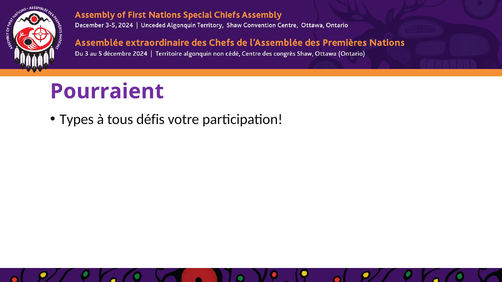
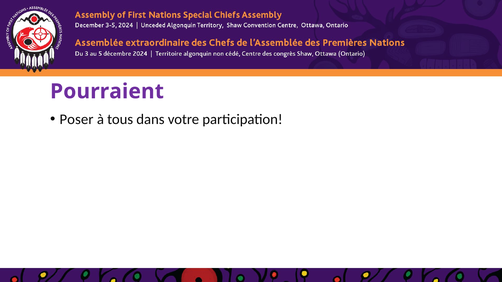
Types: Types -> Poser (77, 119)
défis: défis -> dans (150, 119)
